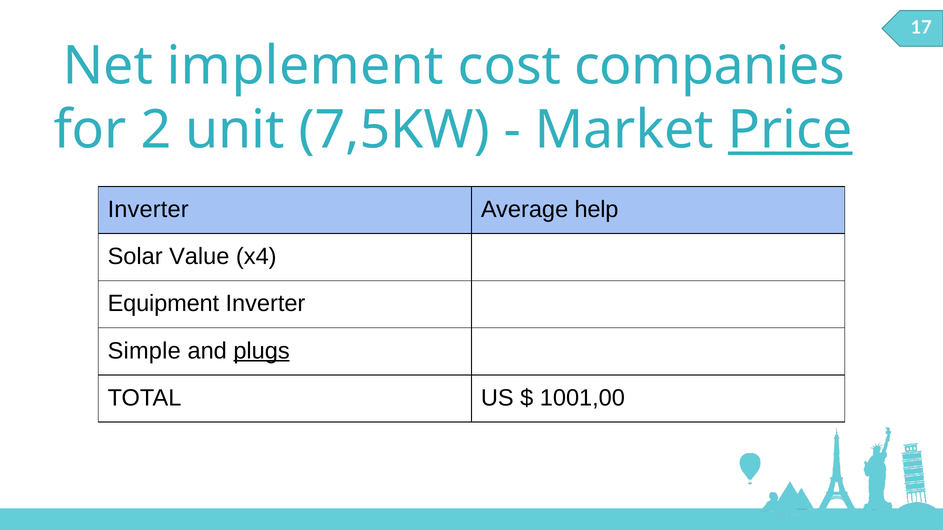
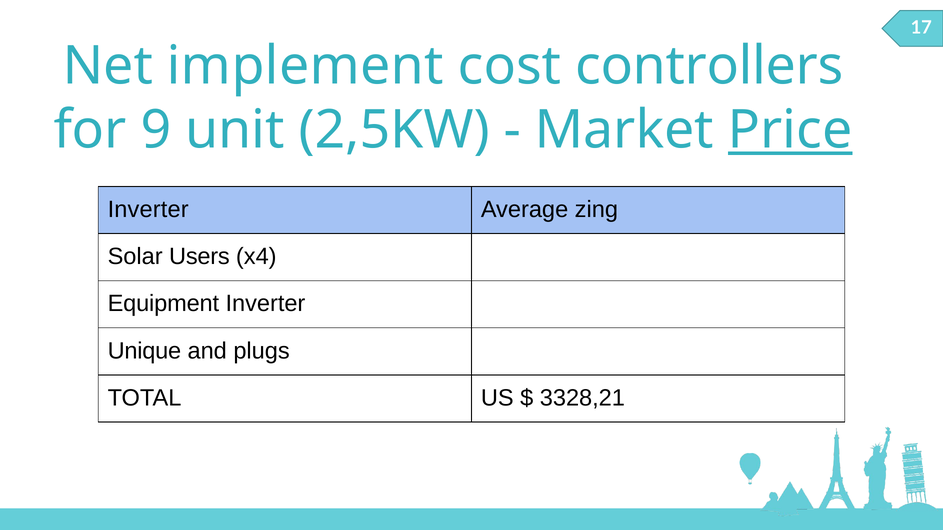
companies: companies -> controllers (709, 66)
2: 2 -> 9 (156, 130)
7,5KW: 7,5KW -> 2,5KW (394, 130)
help: help -> zing (596, 210)
Value: Value -> Users (199, 257)
Simple: Simple -> Unique (144, 351)
plugs underline: present -> none (262, 351)
1001,00: 1001,00 -> 3328,21 (582, 398)
